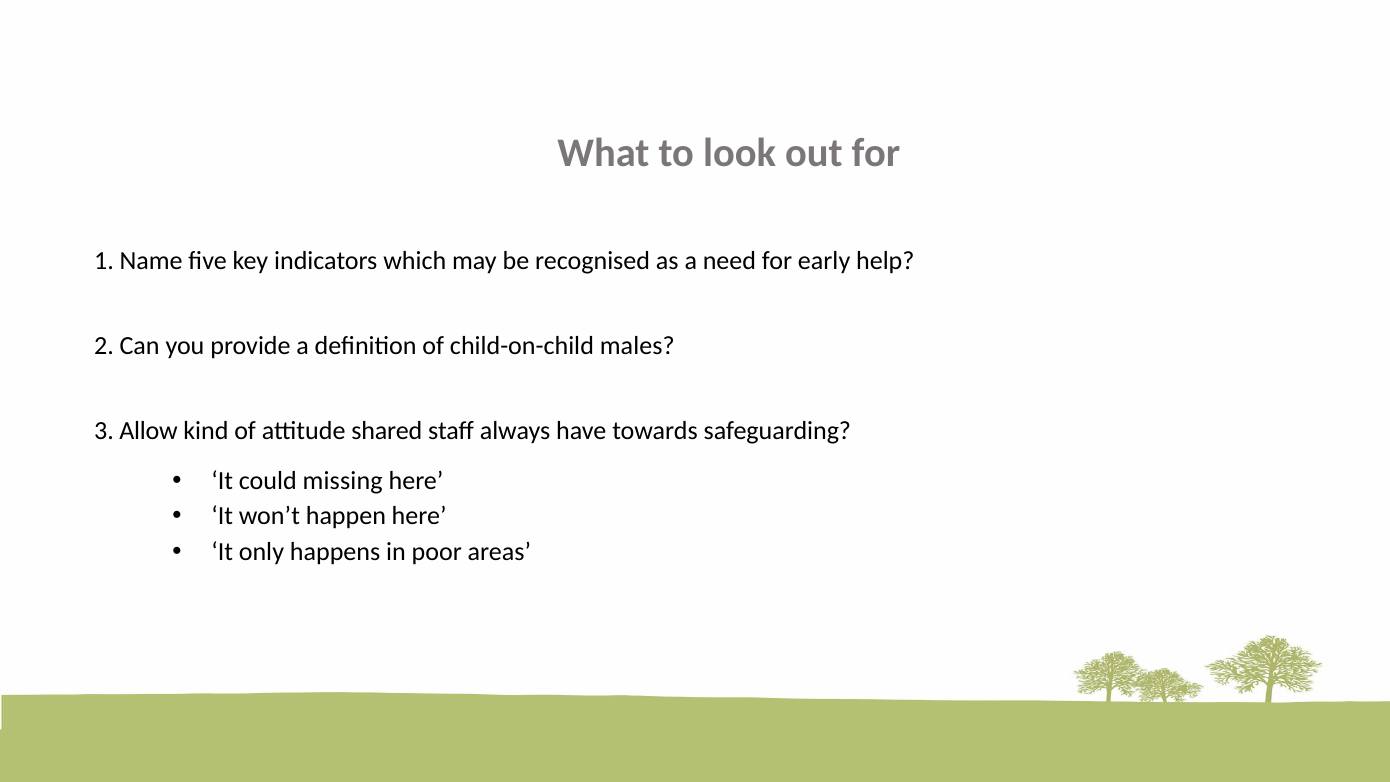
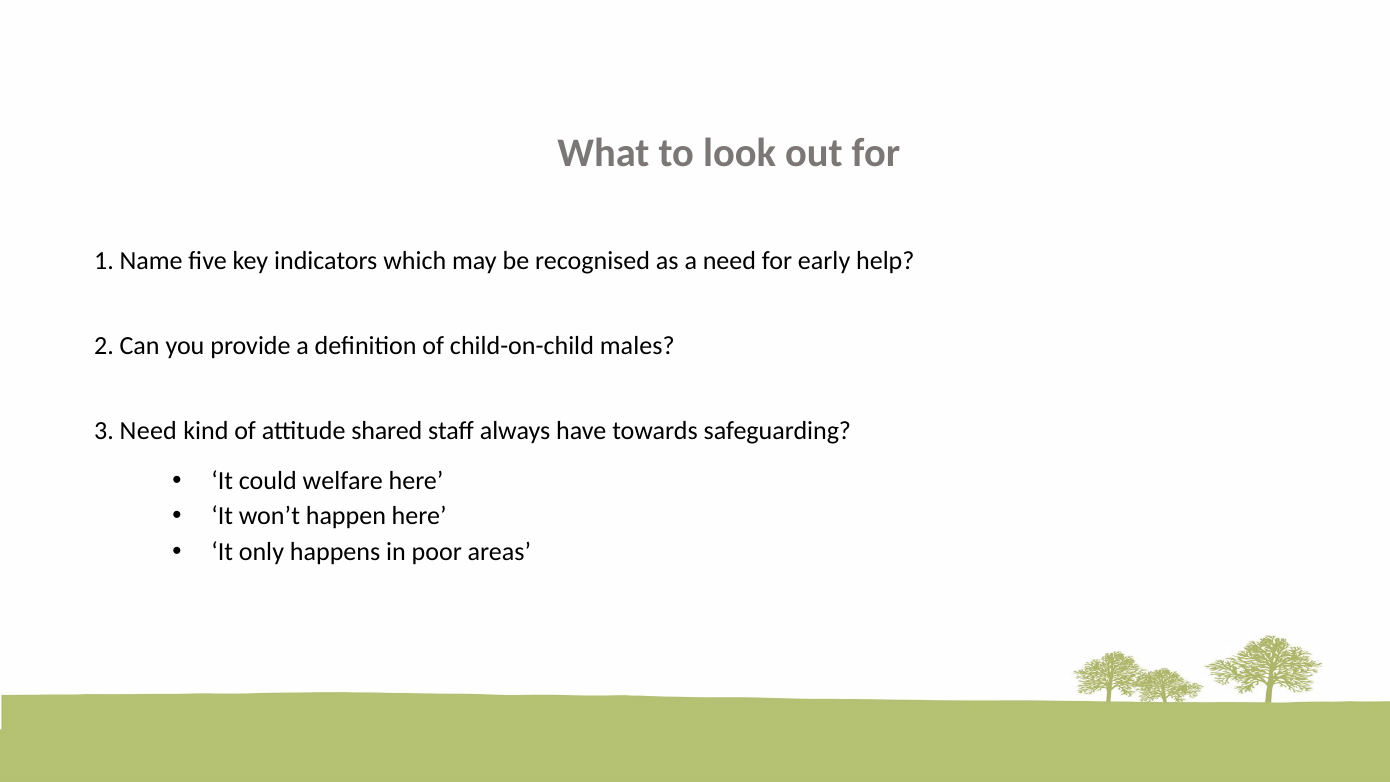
3 Allow: Allow -> Need (148, 431)
missing: missing -> welfare (343, 481)
